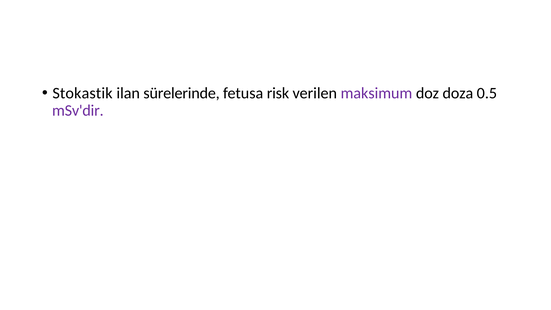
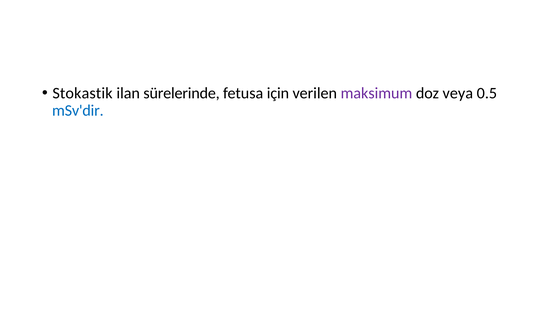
risk: risk -> için (278, 93)
doza: doza -> veya (458, 93)
mSv'dir colour: purple -> blue (78, 111)
